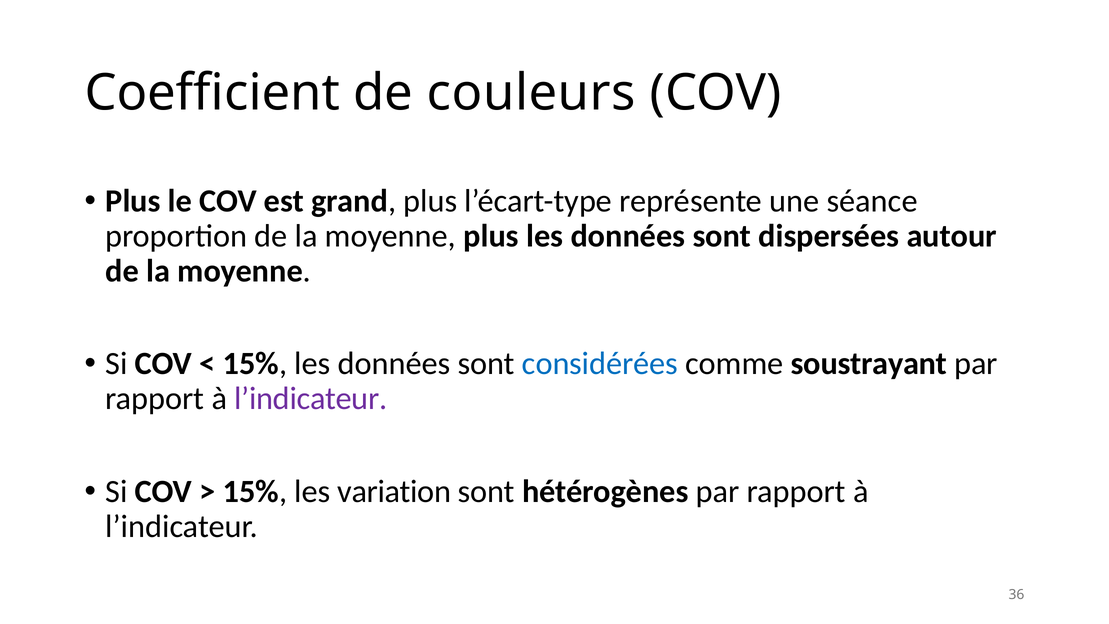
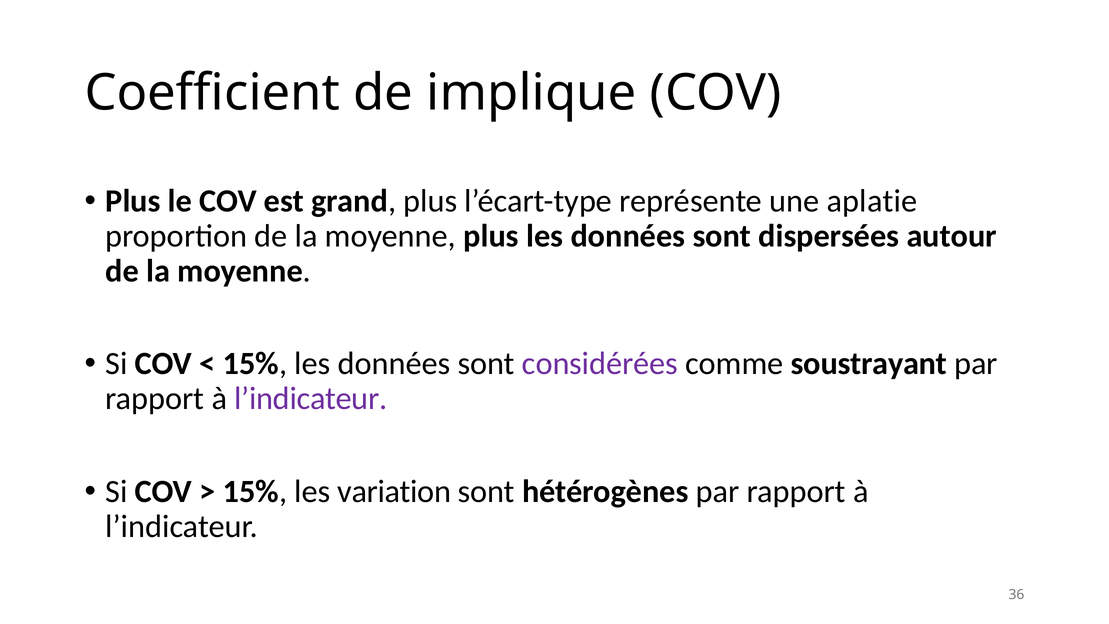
couleurs: couleurs -> implique (531, 93)
séance: séance -> aplatie (872, 201)
considérées colour: blue -> purple (600, 364)
